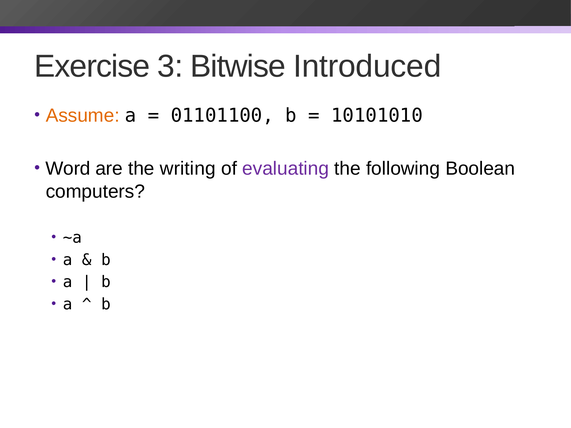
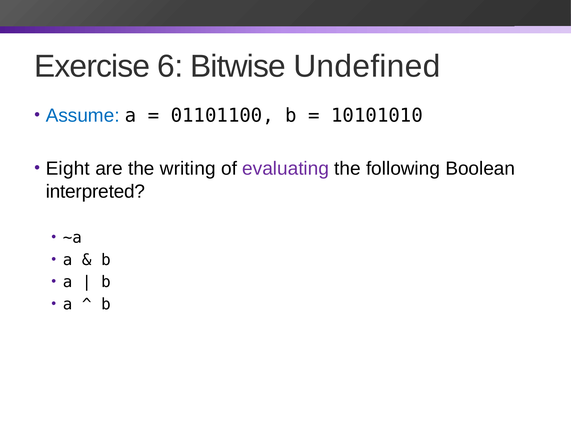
3: 3 -> 6 (170, 66)
Introduced: Introduced -> Undefined (367, 66)
Assume colour: orange -> blue (83, 116)
Word: Word -> Eight (68, 169)
computers: computers -> interpreted (95, 192)
